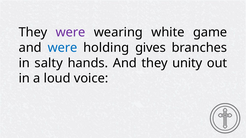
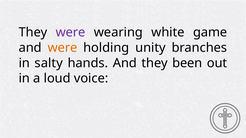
were colour: blue -> orange (62, 48)
gives: gives -> unity (150, 48)
unity: unity -> been (187, 63)
